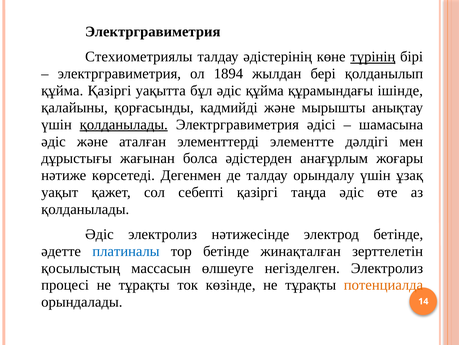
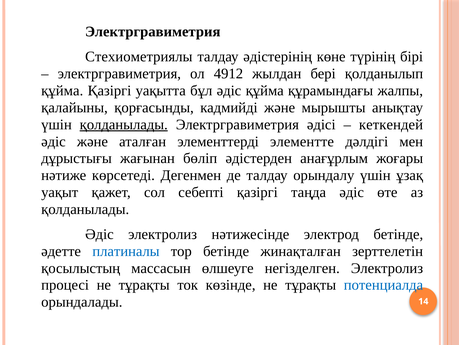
түрінің underline: present -> none (373, 57)
1894: 1894 -> 4912 (228, 74)
ішінде: ішінде -> жалпы (400, 90)
шамасына: шамасына -> кеткендей (391, 124)
болса: болса -> бөліп (200, 158)
потенциалда colour: orange -> blue (383, 285)
